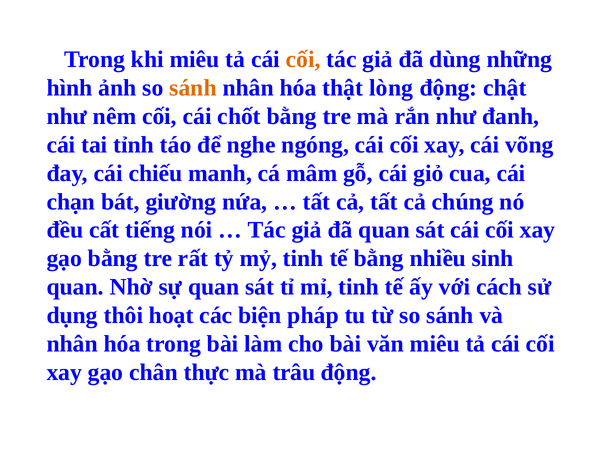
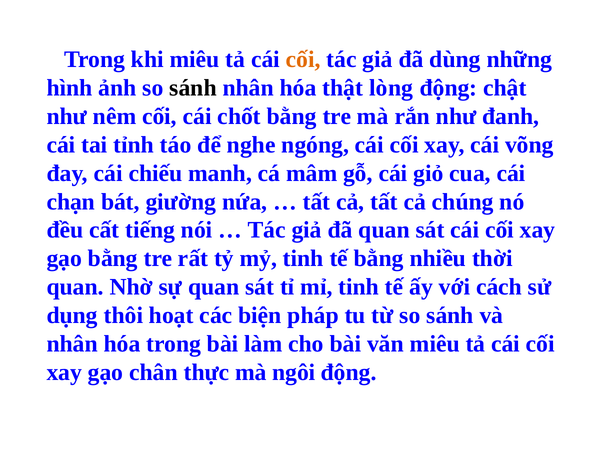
sánh colour: orange -> black (193, 88)
sinh: sinh -> thời (492, 258)
trâu: trâu -> ngôi (294, 372)
